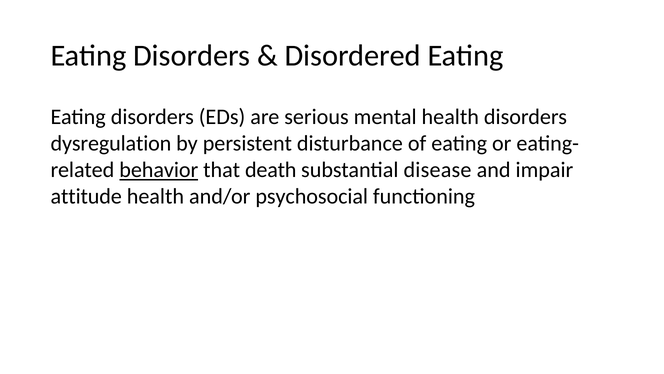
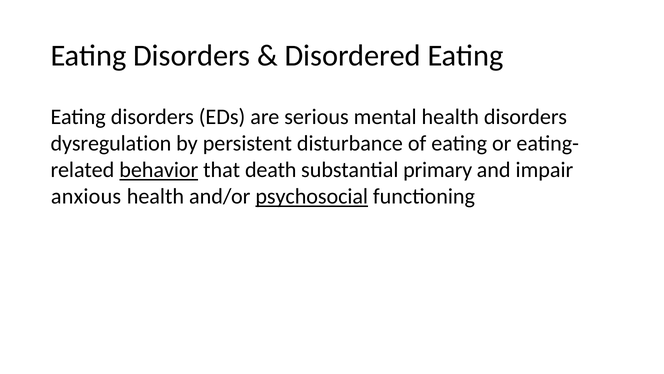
disease: disease -> primary (438, 170)
attitude: attitude -> anxious (86, 196)
psychosocial underline: none -> present (312, 196)
